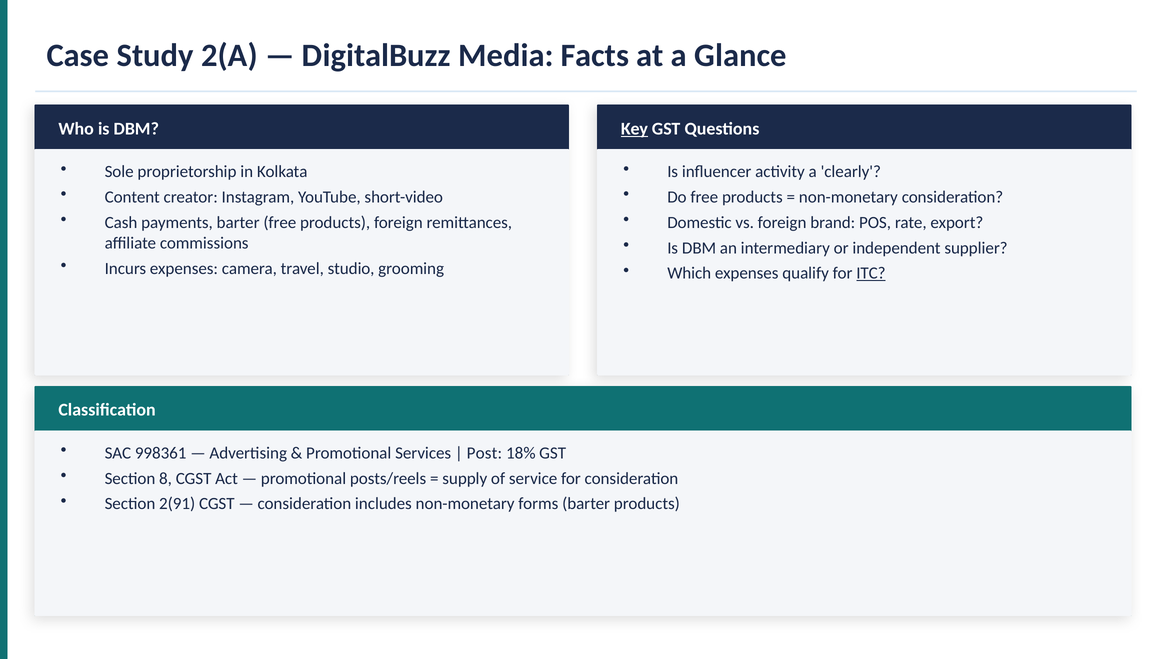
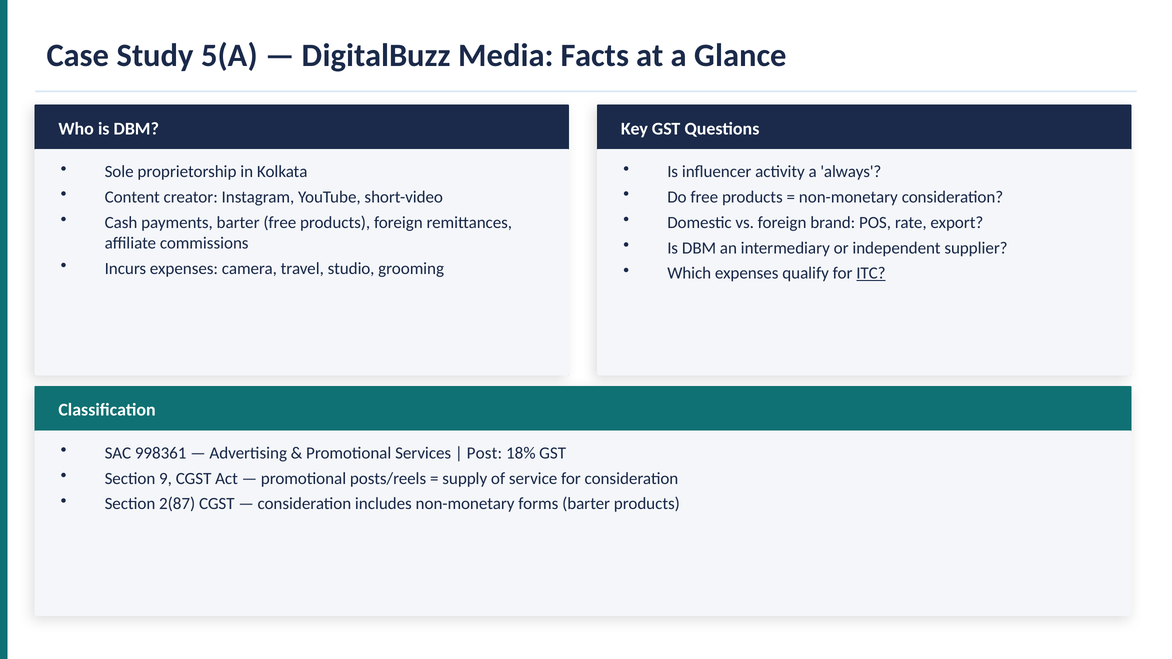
2(A: 2(A -> 5(A (229, 56)
Key underline: present -> none (634, 129)
clearly: clearly -> always (851, 172)
8: 8 -> 9 (165, 479)
2(91: 2(91 -> 2(87 (177, 504)
